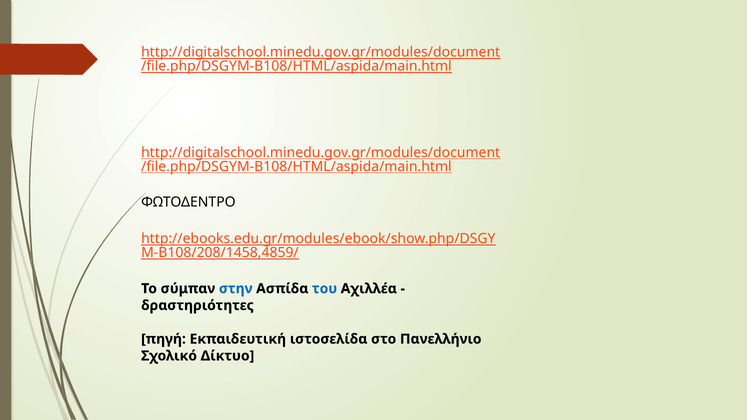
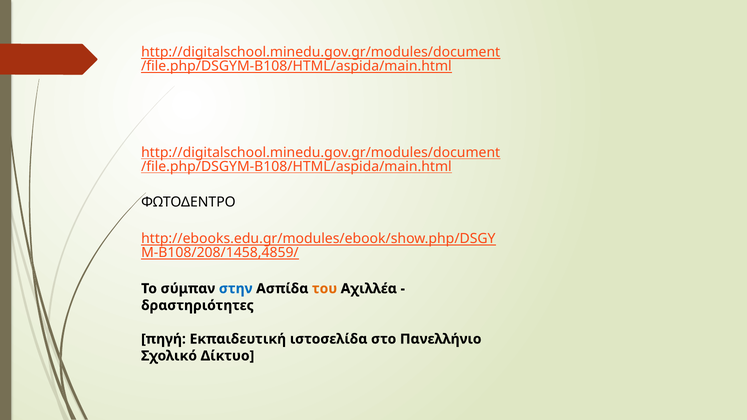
του colour: blue -> orange (325, 289)
